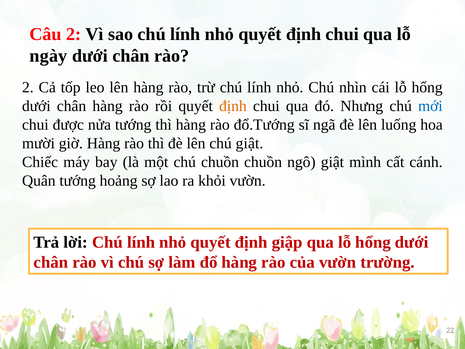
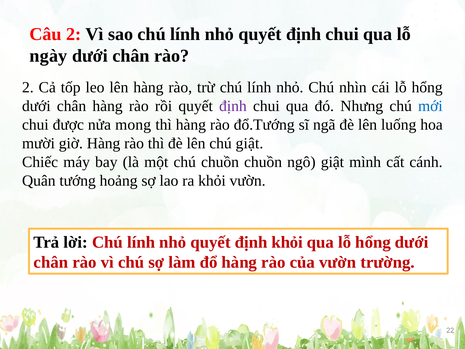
định colour: orange -> purple (233, 106)
nửa tướng: tướng -> mong (133, 125)
định giập: giập -> khỏi (287, 242)
